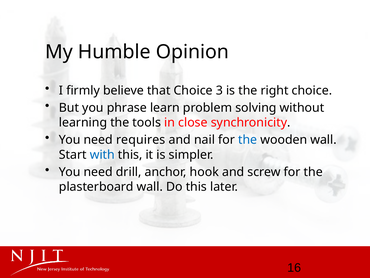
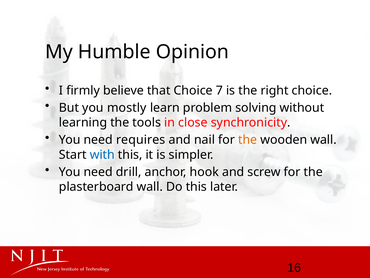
3: 3 -> 7 (219, 90)
phrase: phrase -> mostly (127, 108)
the colour: blue -> orange (248, 140)
